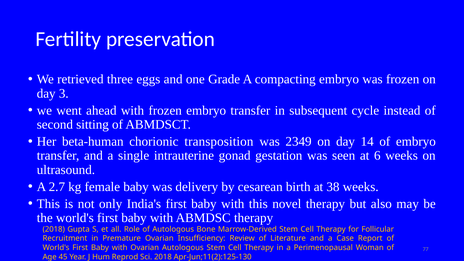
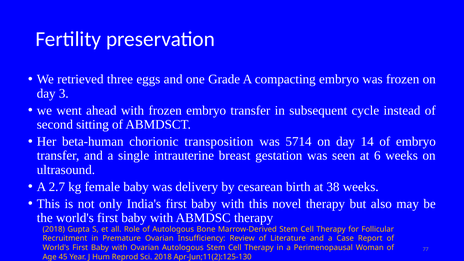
2349: 2349 -> 5714 (299, 142)
gonad: gonad -> breast (235, 156)
